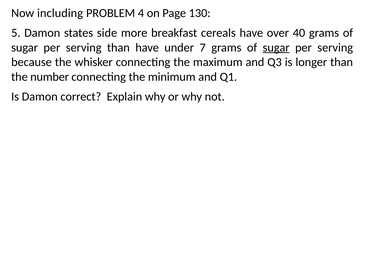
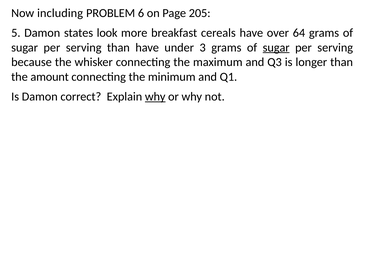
4: 4 -> 6 (141, 13)
130: 130 -> 205 (200, 13)
side: side -> look (107, 33)
40: 40 -> 64 (299, 33)
7: 7 -> 3 (203, 47)
number: number -> amount (50, 77)
why underline: none -> present (155, 96)
